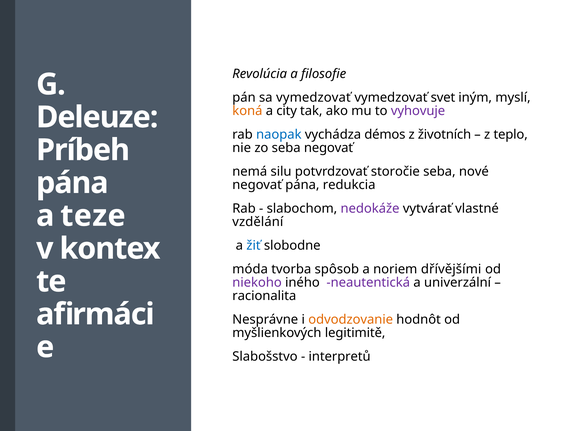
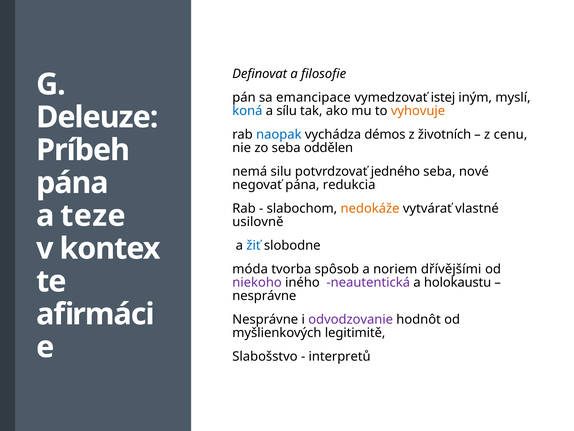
Revolúcia: Revolúcia -> Definovat (260, 74)
sa vymedzovať: vymedzovať -> emancipace (313, 97)
svet: svet -> istej (443, 97)
koná colour: orange -> blue (247, 111)
city: city -> sílu (287, 111)
vyhovuje colour: purple -> orange (418, 111)
teplo: teplo -> cenu (511, 134)
seba negovať: negovať -> oddělen (329, 148)
storočie: storočie -> jedného (395, 171)
nedokáže colour: purple -> orange (370, 208)
vzdělání: vzdělání -> usilovně (258, 222)
univerzální: univerzální -> holokaustu (458, 282)
racionalita: racionalita -> nesprávne (264, 295)
odvodzovanie colour: orange -> purple (351, 319)
